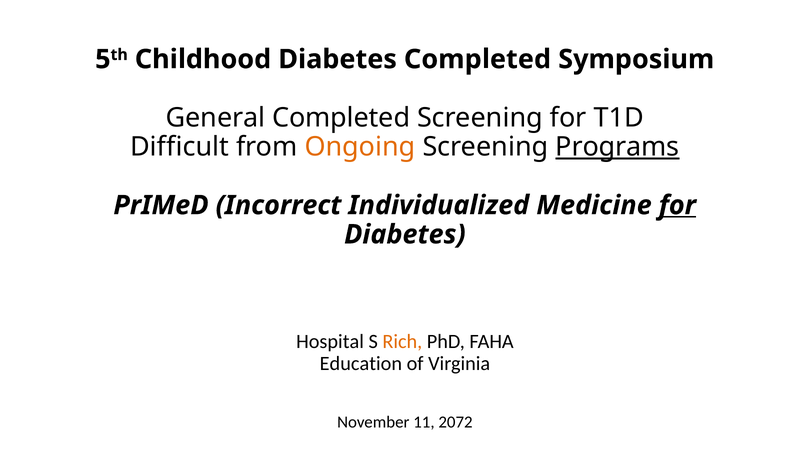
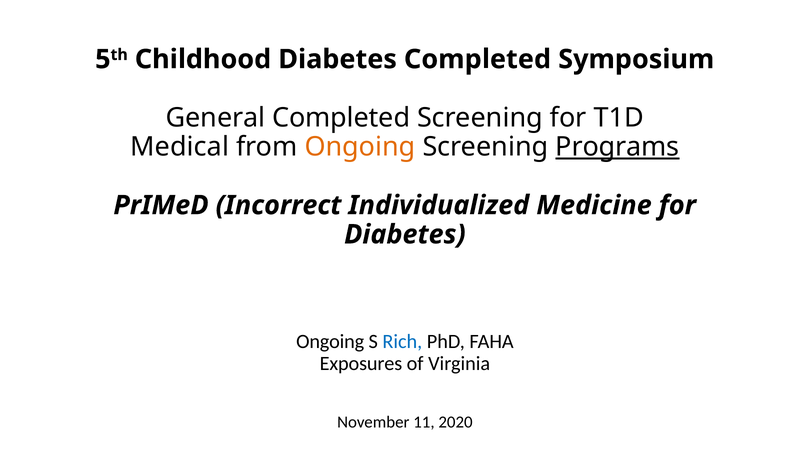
Difficult: Difficult -> Medical (180, 147)
for underline: present -> none (677, 205)
Hospital: Hospital -> Ongoing (330, 341)
Rich colour: orange -> blue (402, 341)
Education: Education -> Exposures (361, 363)
2072: 2072 -> 2020 (456, 422)
